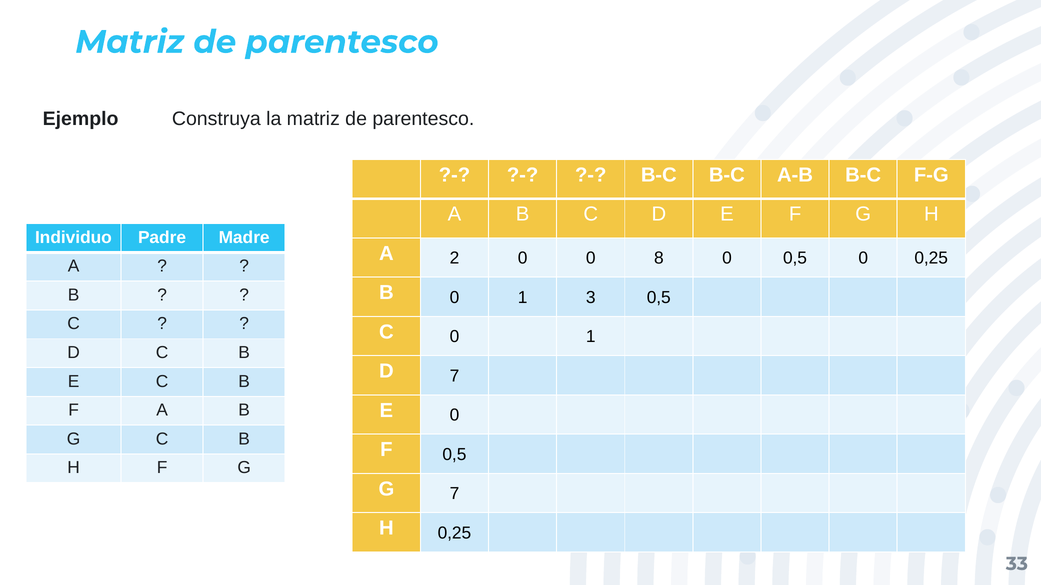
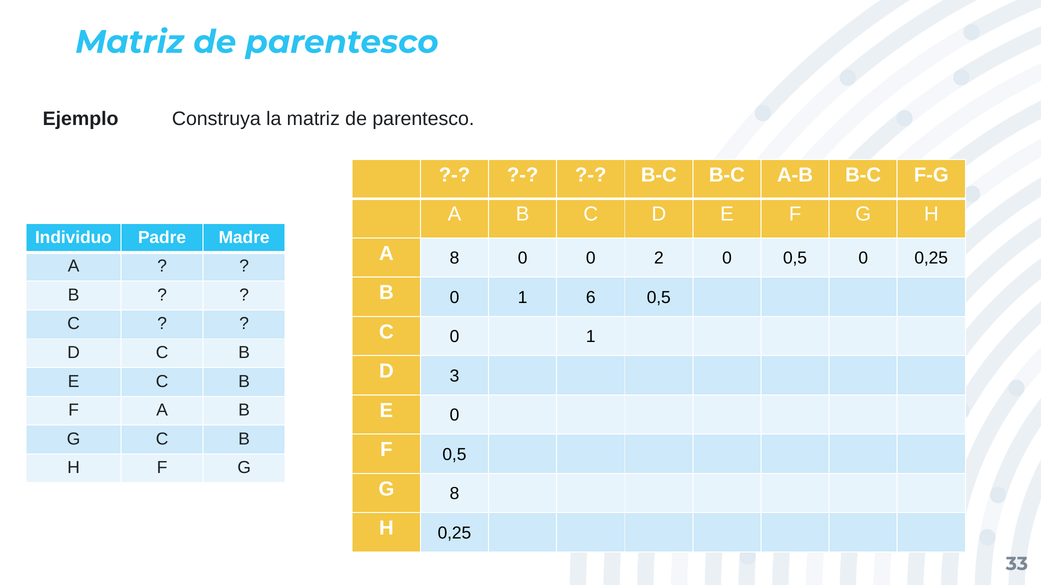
A 2: 2 -> 8 (455, 258)
8: 8 -> 2 (659, 258)
3: 3 -> 6 (591, 298)
D 7: 7 -> 3 (455, 376)
G 7: 7 -> 8 (455, 494)
